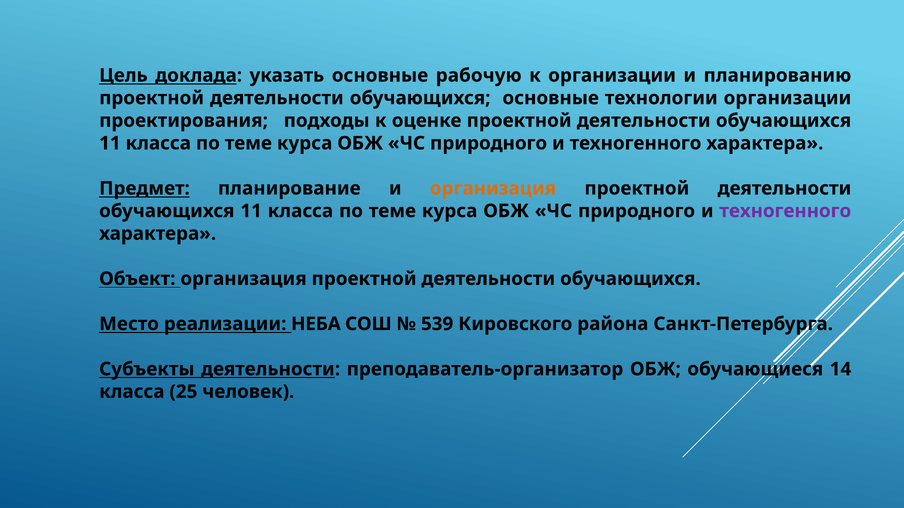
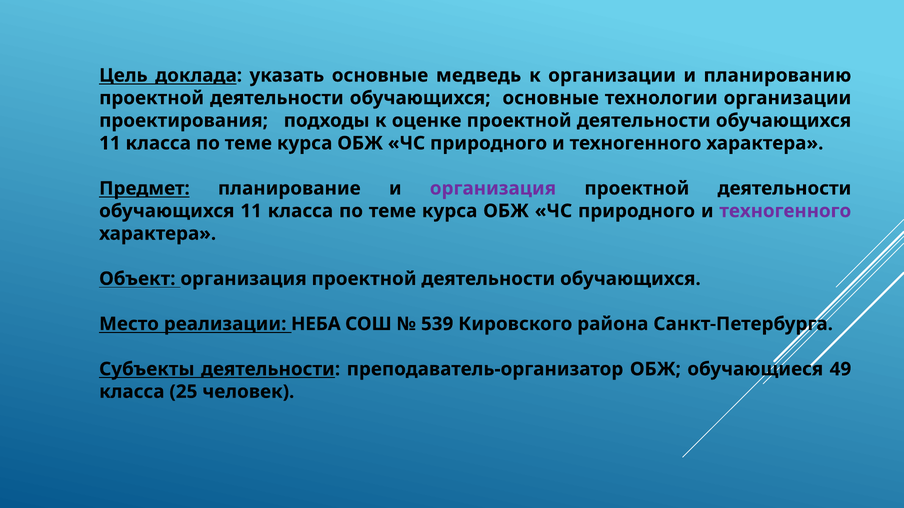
рабочую: рабочую -> медведь (479, 76)
организация colour: orange -> purple (493, 189)
14: 14 -> 49 (840, 369)
